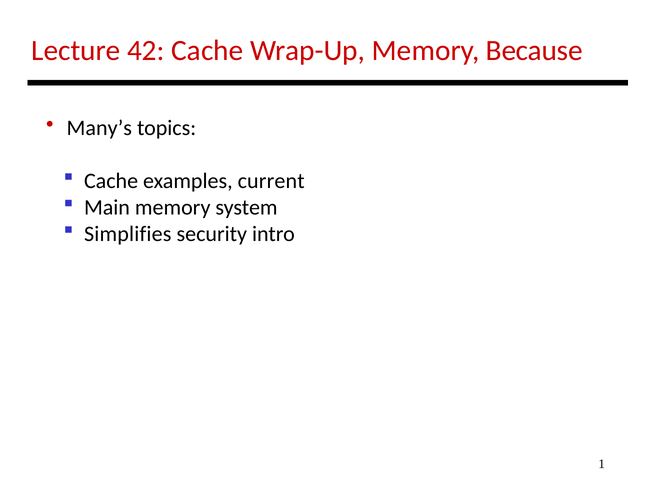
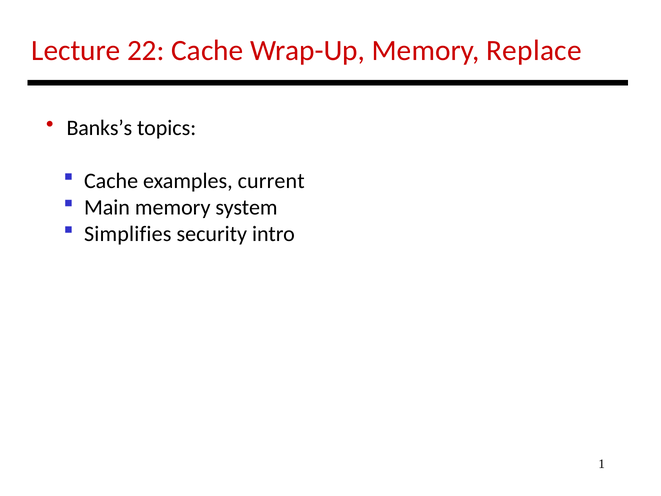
42: 42 -> 22 (146, 50)
Because: Because -> Replace (534, 50)
Many’s: Many’s -> Banks’s (99, 128)
